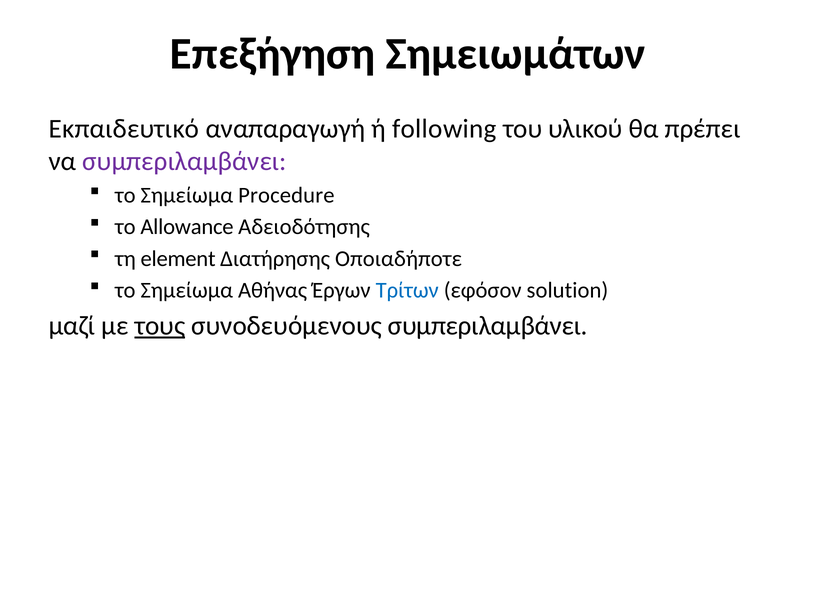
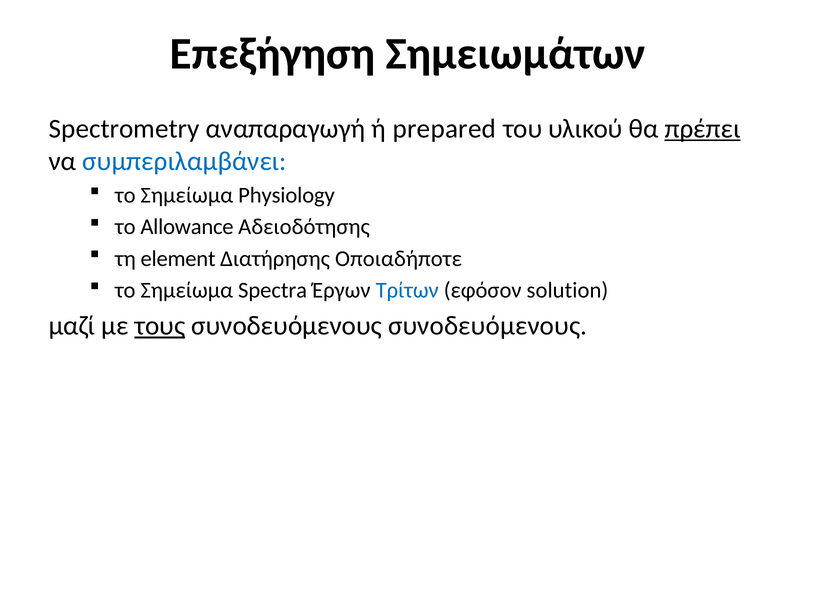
Εκπαιδευτικό: Εκπαιδευτικό -> Spectrometry (124, 129)
following: following -> prepared (444, 129)
πρέπει underline: none -> present (703, 129)
συμπεριλαμβάνει colour: purple -> blue (185, 161)
Procedure: Procedure -> Physiology (287, 195)
Αθήνας: Αθήνας -> Spectra (273, 291)
συνοδευόμενους συμπεριλαμβάνει: συμπεριλαμβάνει -> συνοδευόμενους (488, 326)
